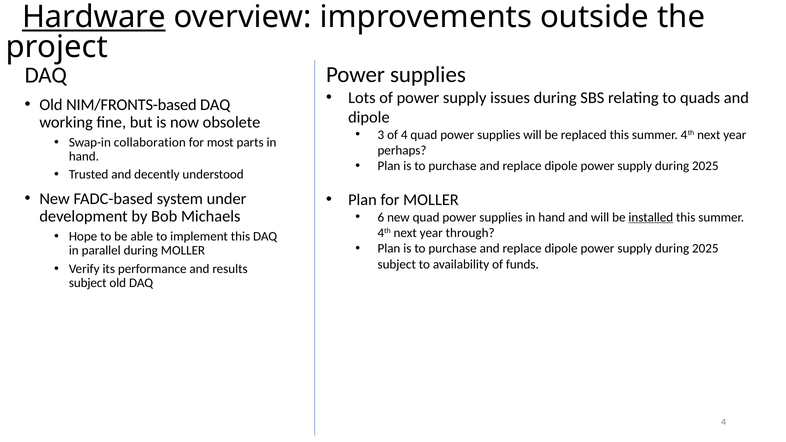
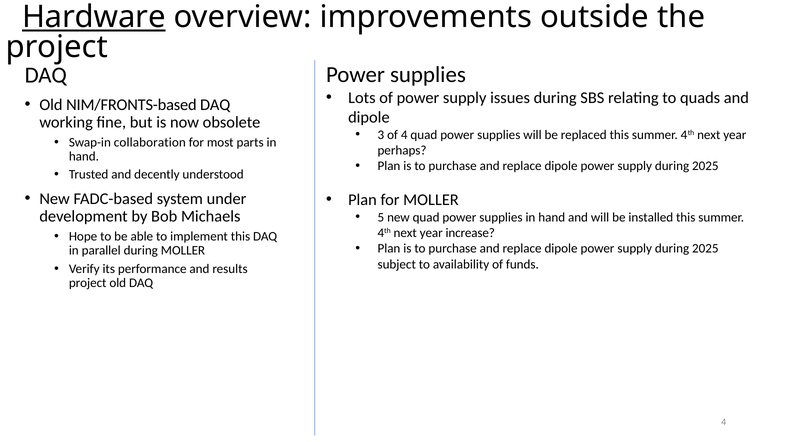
6: 6 -> 5 (381, 217)
installed underline: present -> none (651, 217)
through: through -> increase (470, 233)
subject: subject -> project (88, 283)
